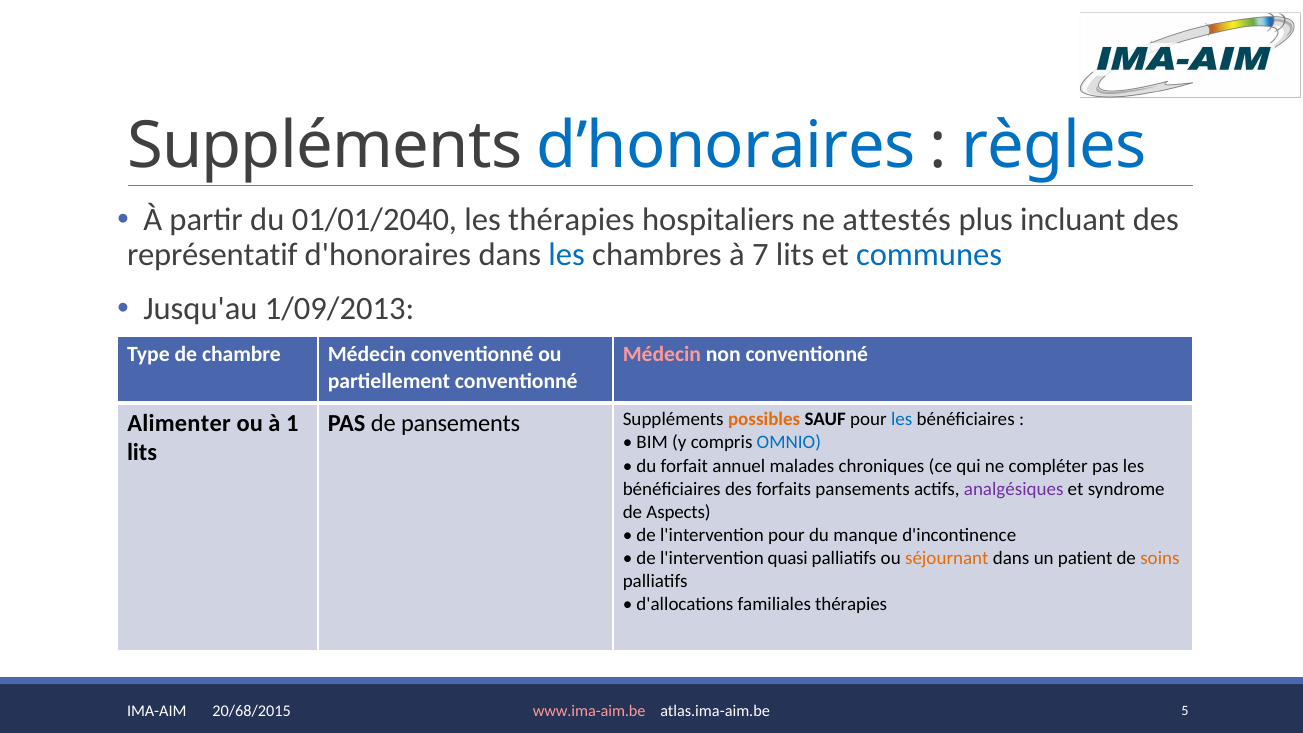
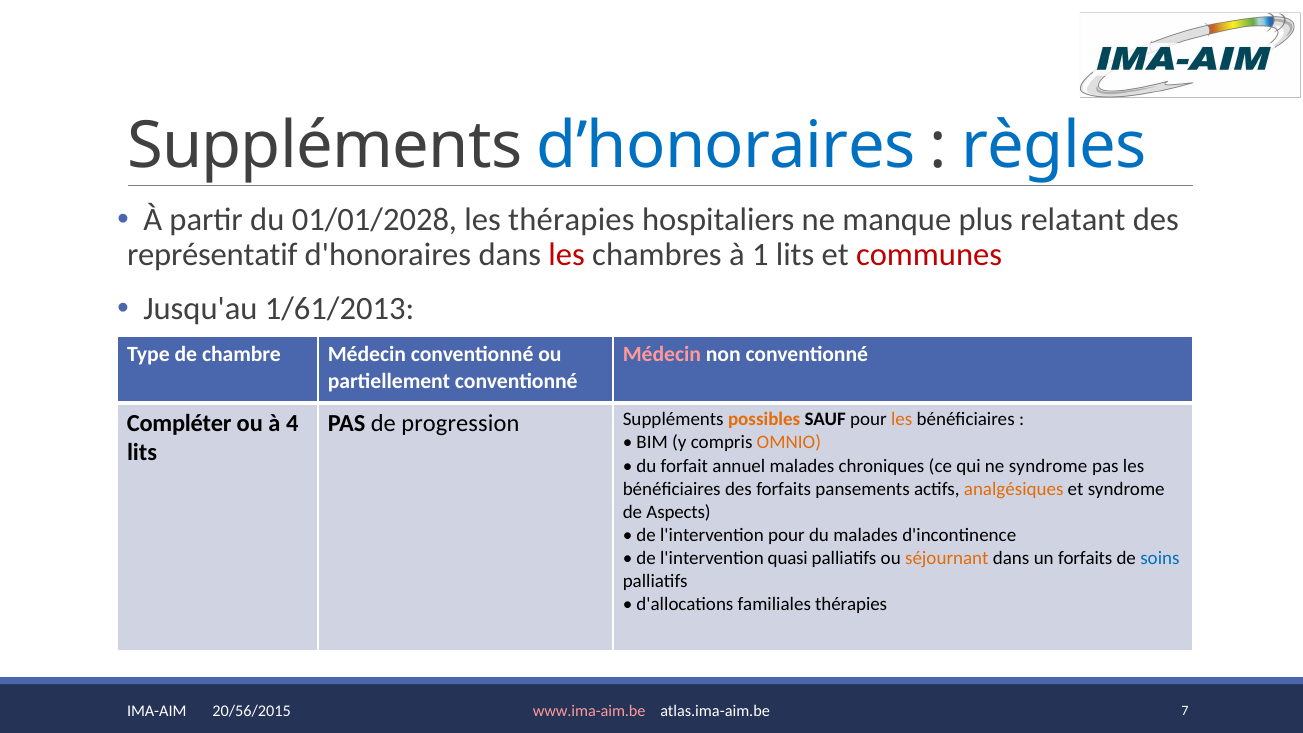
01/01/2040: 01/01/2040 -> 01/01/2028 (374, 220)
attestés: attestés -> manque (897, 220)
incluant: incluant -> relatant (1073, 220)
les colour: blue -> red (567, 255)
7: 7 -> 1 (760, 255)
communes colour: blue -> red (929, 255)
1/09/2013: 1/09/2013 -> 1/61/2013 (340, 309)
Alimenter: Alimenter -> Compléter (179, 423)
1: 1 -> 4 (292, 423)
de pansements: pansements -> progression (460, 423)
les colour: blue -> orange (902, 420)
OMNIO colour: blue -> orange (789, 443)
ne compléter: compléter -> syndrome (1048, 466)
analgésiques colour: purple -> orange (1014, 489)
du manque: manque -> malades (866, 535)
un patient: patient -> forfaits (1085, 558)
soins colour: orange -> blue (1160, 558)
5: 5 -> 7 (1185, 711)
20/68/2015: 20/68/2015 -> 20/56/2015 (252, 711)
